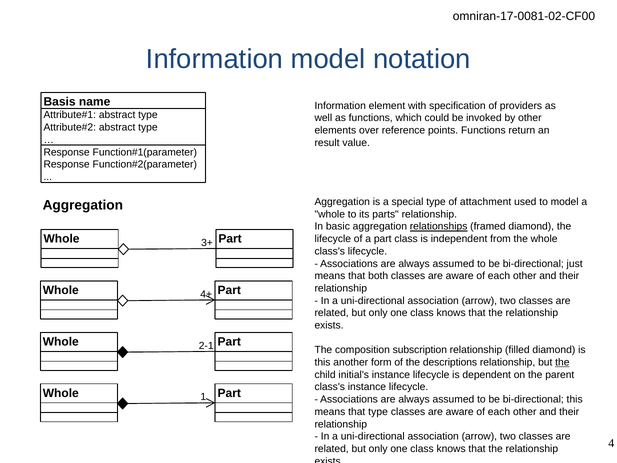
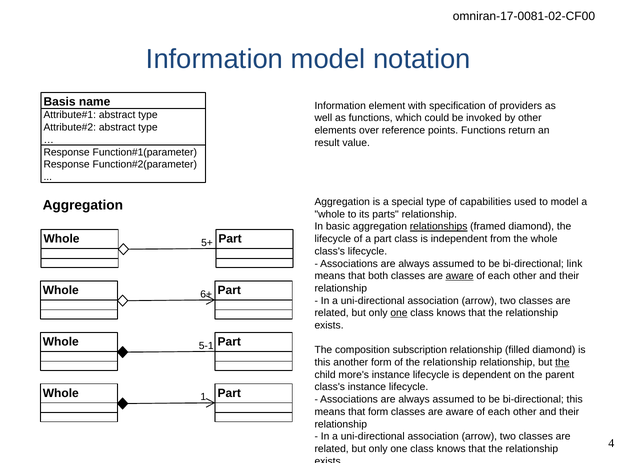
attachment: attachment -> capabilities (486, 202)
3+: 3+ -> 5+ (207, 243)
just: just -> link (575, 263)
aware underline: none -> present (460, 276)
4+: 4+ -> 6+ (206, 294)
one underline: none -> present (399, 313)
2-1: 2-1 -> 5-1 (206, 345)
of the descriptions: descriptions -> relationship (450, 362)
initial's: initial's -> more's (354, 375)
that type: type -> form (378, 412)
